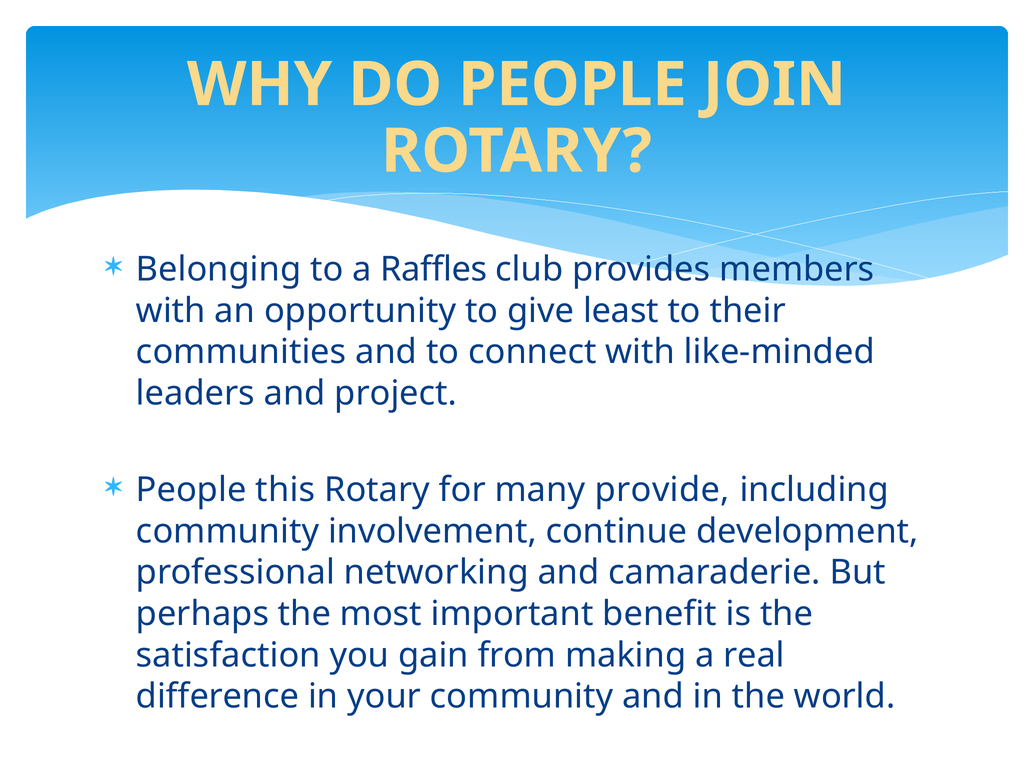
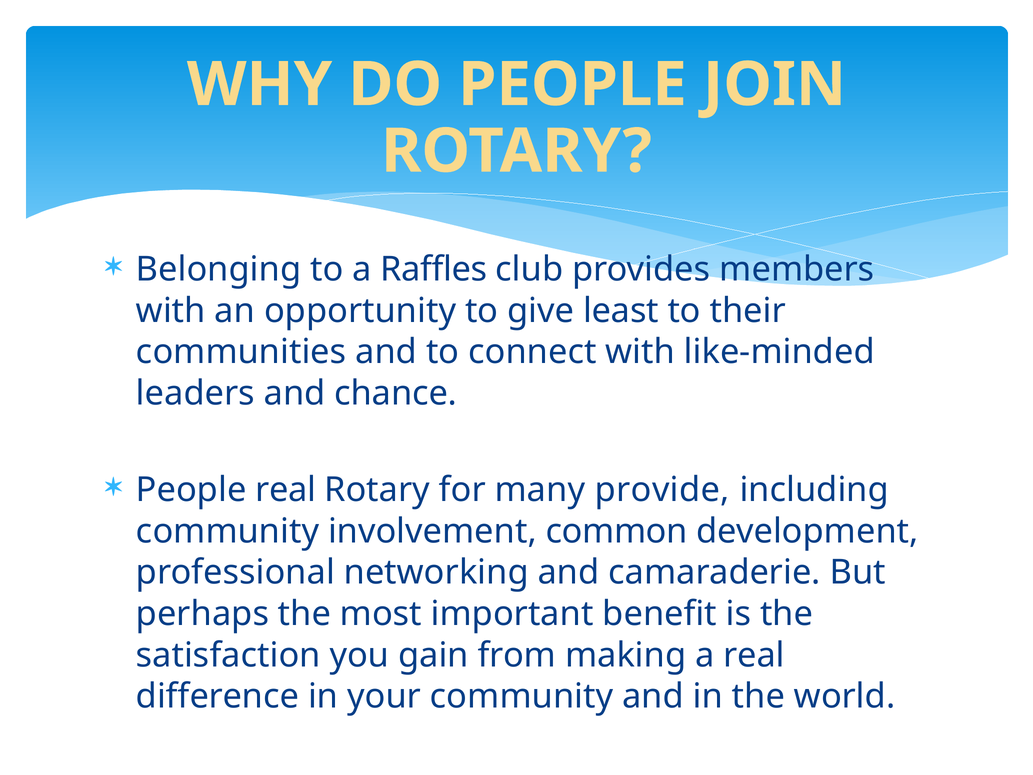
project: project -> chance (396, 393)
People this: this -> real (286, 490)
continue: continue -> common (617, 531)
